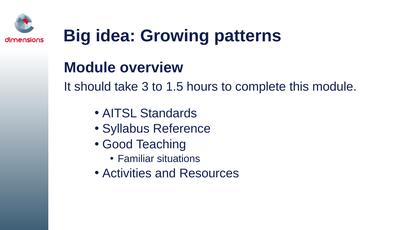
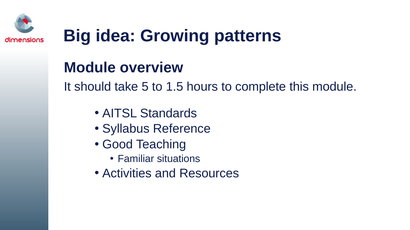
3: 3 -> 5 (145, 87)
